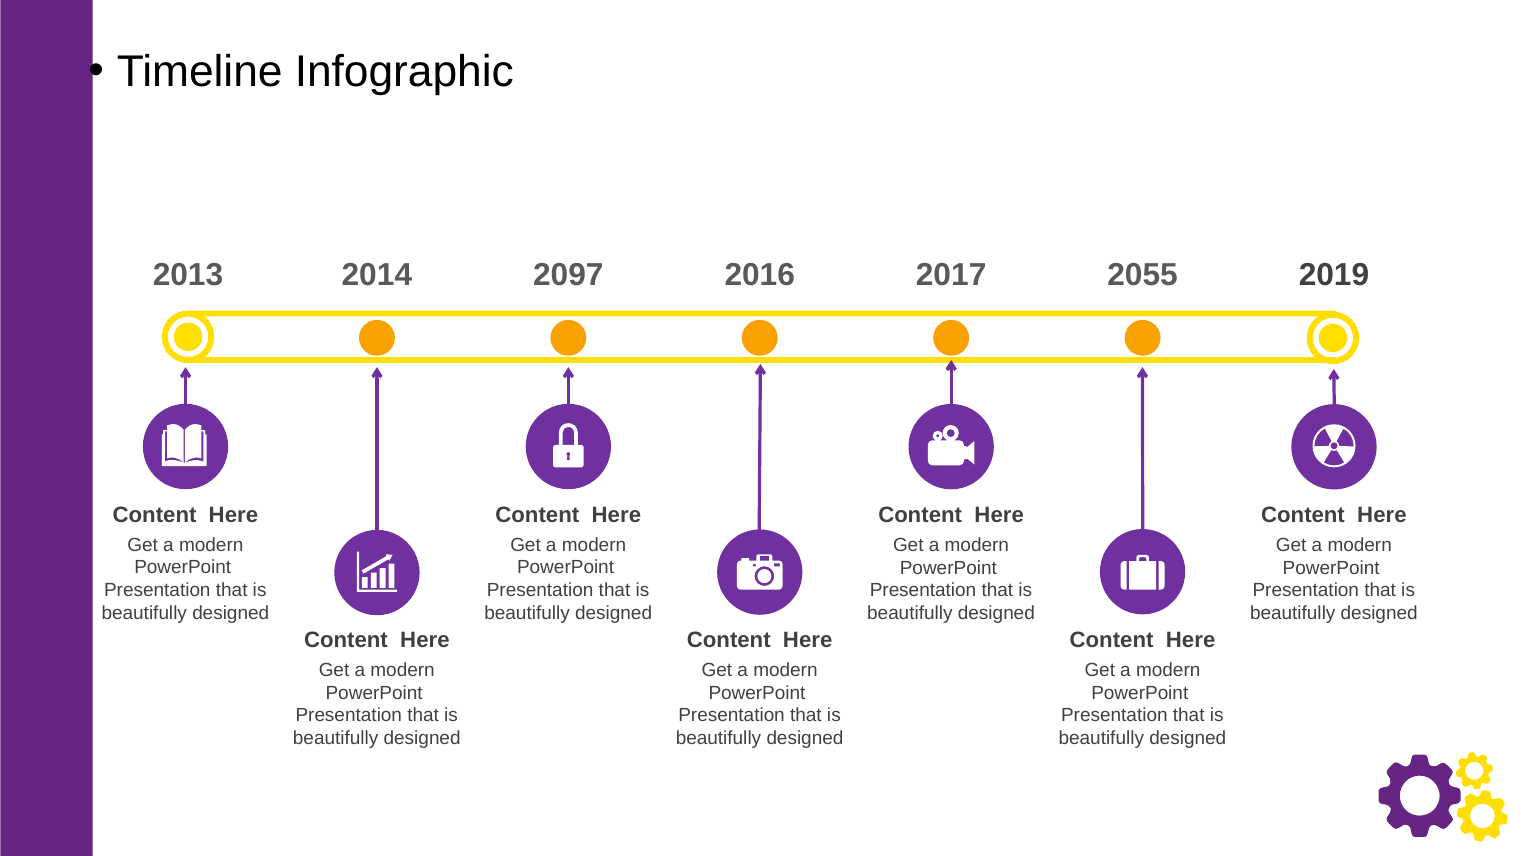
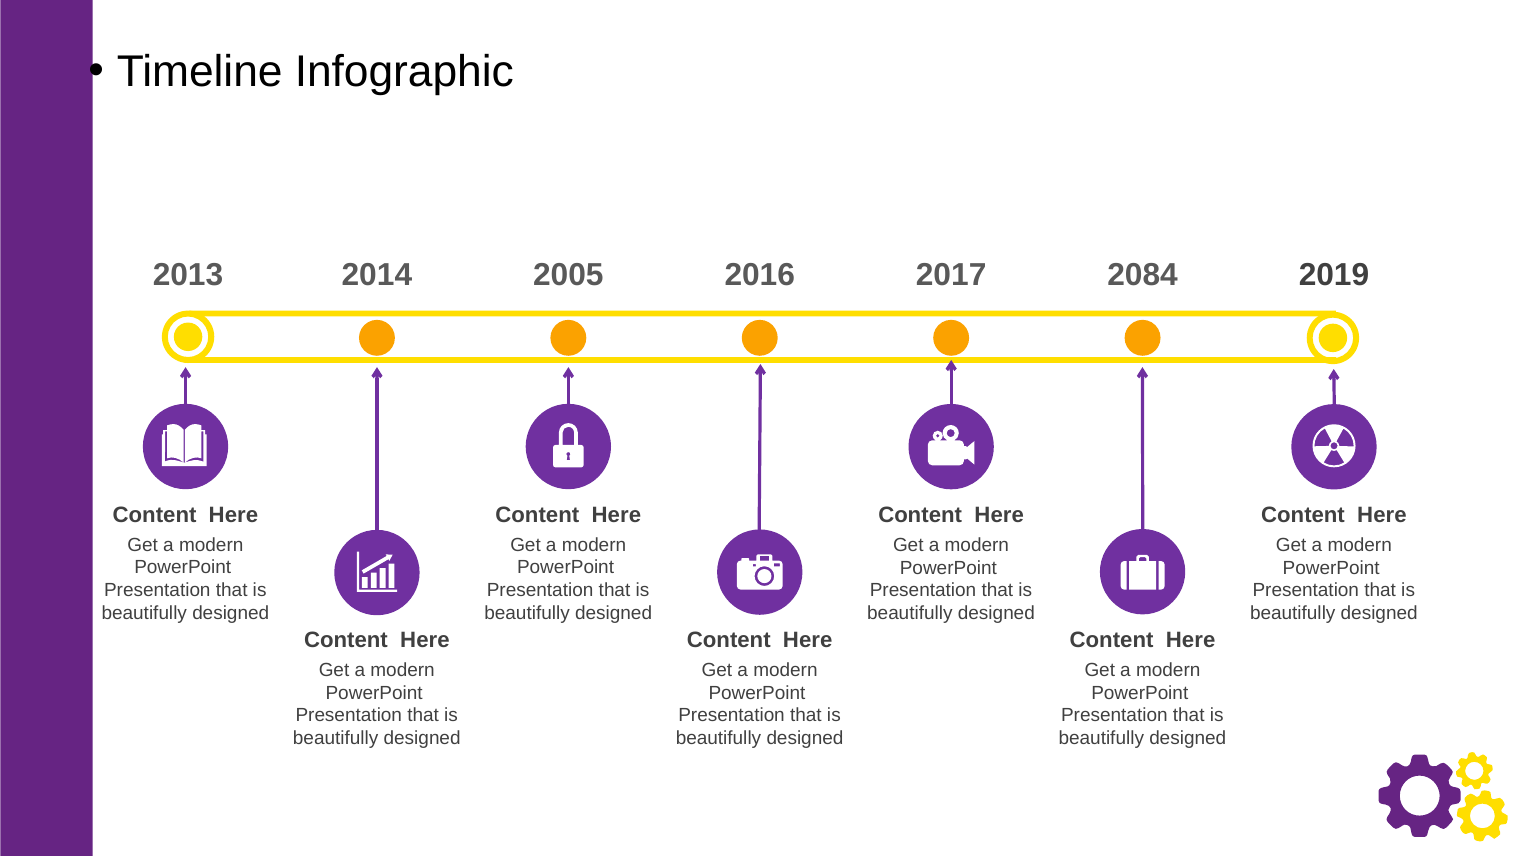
2097: 2097 -> 2005 (568, 275)
2055: 2055 -> 2084 (1143, 275)
